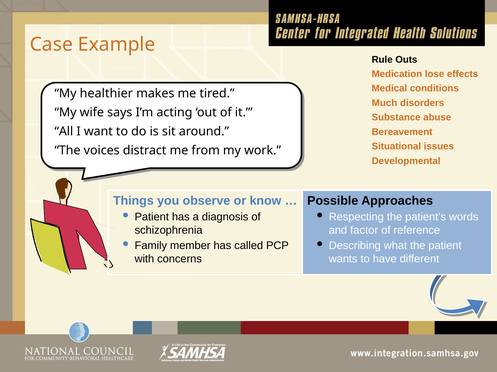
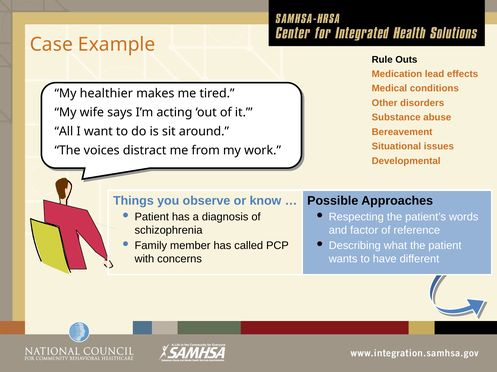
lose: lose -> lead (435, 74)
Much: Much -> Other (385, 103)
